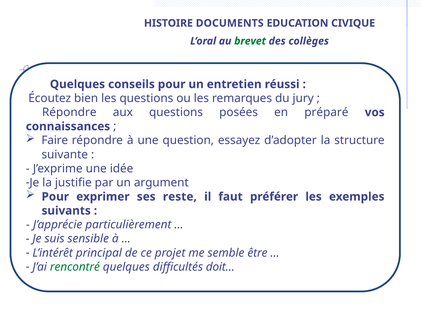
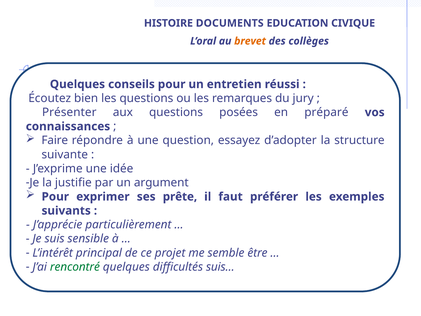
brevet colour: green -> orange (250, 41)
Répondre: Répondre -> Présenter (69, 112)
reste: reste -> prête (180, 196)
doit…: doit… -> suis… (220, 267)
